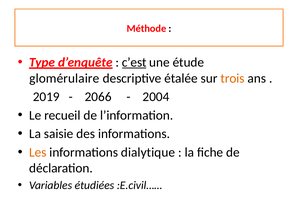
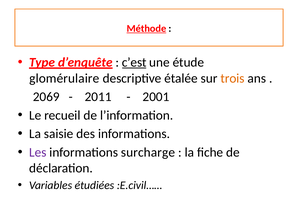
Méthode underline: none -> present (146, 29)
2019: 2019 -> 2069 (46, 97)
2066: 2066 -> 2011 (98, 97)
2004: 2004 -> 2001 (156, 97)
Les colour: orange -> purple (38, 153)
dialytique: dialytique -> surcharge (148, 153)
